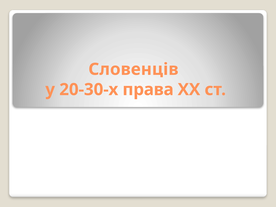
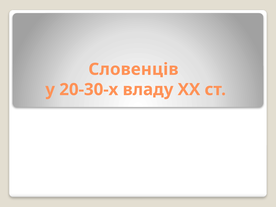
права: права -> владу (148, 90)
